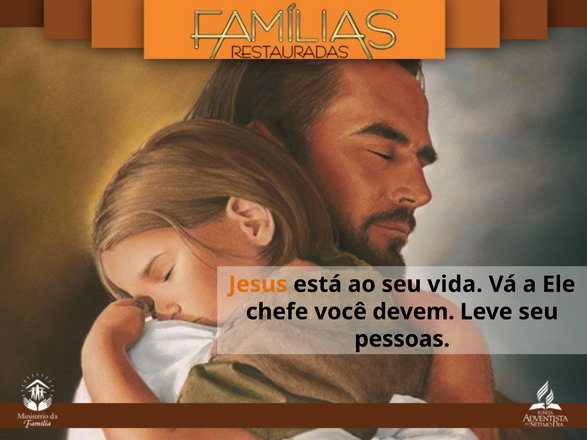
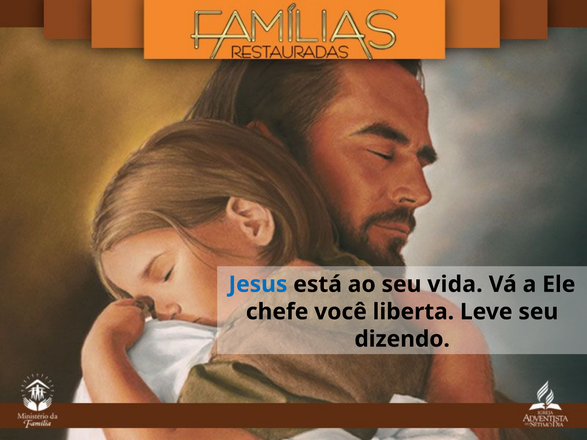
Jesus colour: orange -> blue (258, 285)
devem: devem -> liberta (413, 312)
pessoas: pessoas -> dizendo (402, 339)
